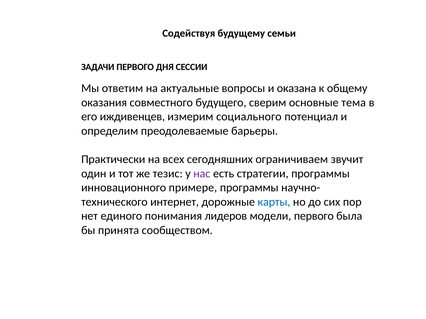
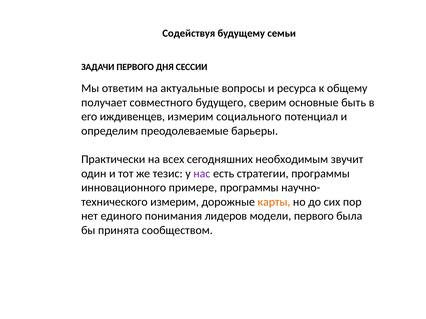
оказана: оказана -> ресурса (297, 88)
оказания: оказания -> получает (104, 103)
тема: тема -> быть (354, 103)
ограничиваем: ограничиваем -> необходимым (292, 160)
интернет: интернет -> измерим (175, 202)
карты colour: blue -> orange (274, 202)
